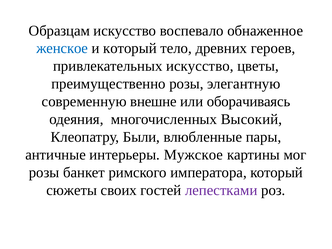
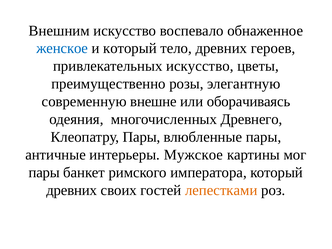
Образцам: Образцам -> Внешним (59, 31)
Высокий: Высокий -> Древнего (252, 119)
Клеопатру Были: Были -> Пары (141, 137)
розы: розы -> пары (44, 172)
сюжеты: сюжеты -> древних (72, 190)
лепестками colour: purple -> orange (221, 190)
